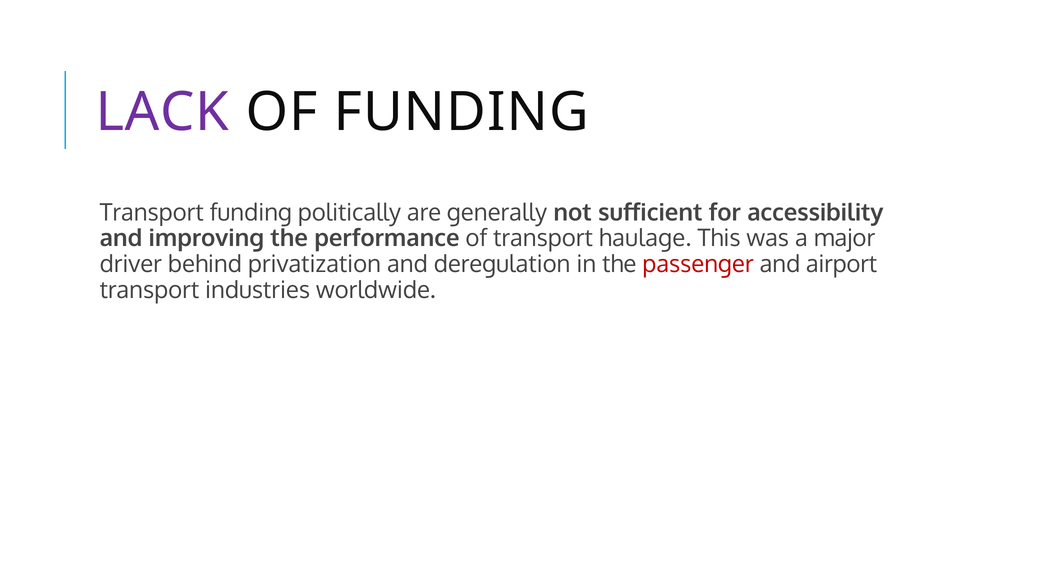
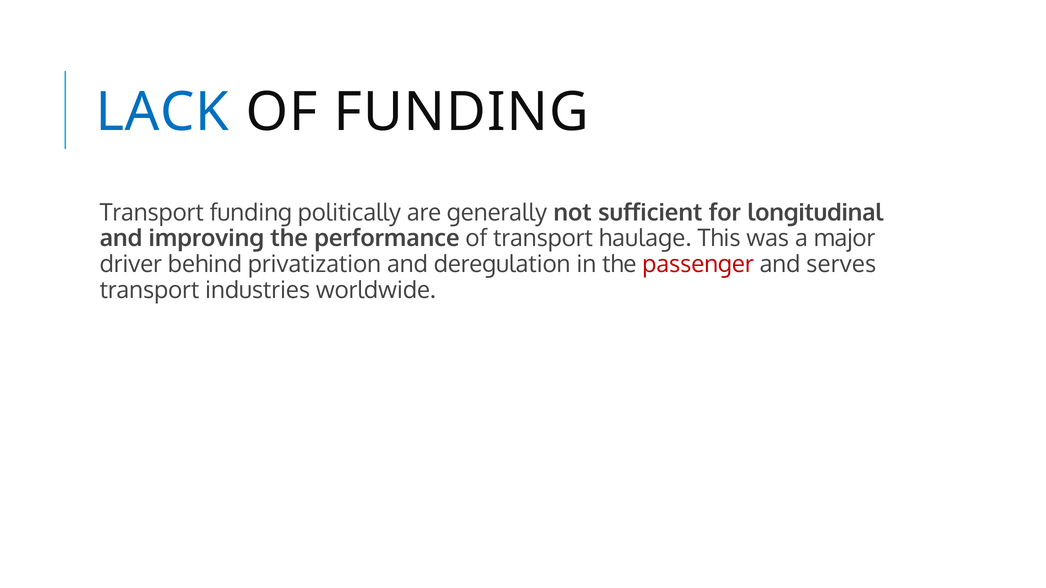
LACK colour: purple -> blue (162, 112)
accessibility: accessibility -> longitudinal (815, 213)
airport: airport -> serves (841, 265)
